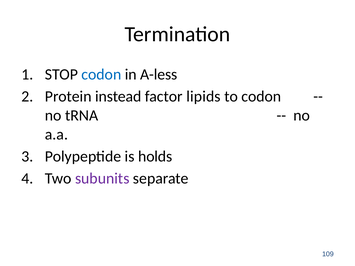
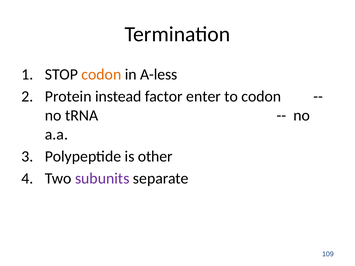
codon colour: blue -> orange (101, 74)
lipids: lipids -> enter (204, 97)
holds: holds -> other (155, 157)
